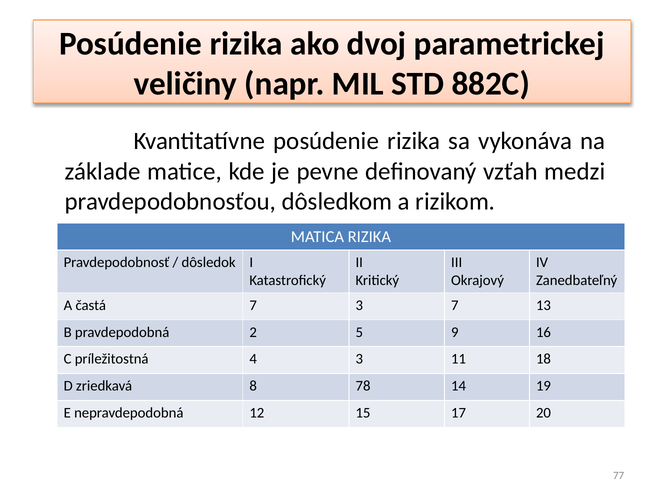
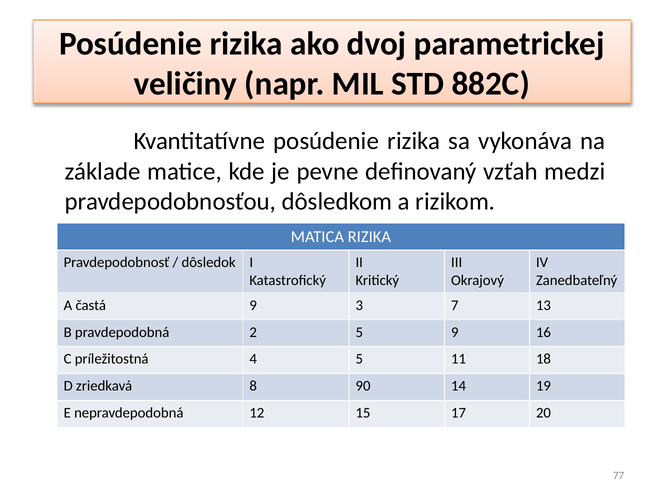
častá 7: 7 -> 9 (253, 305)
4 3: 3 -> 5 (359, 359)
78: 78 -> 90 (363, 386)
